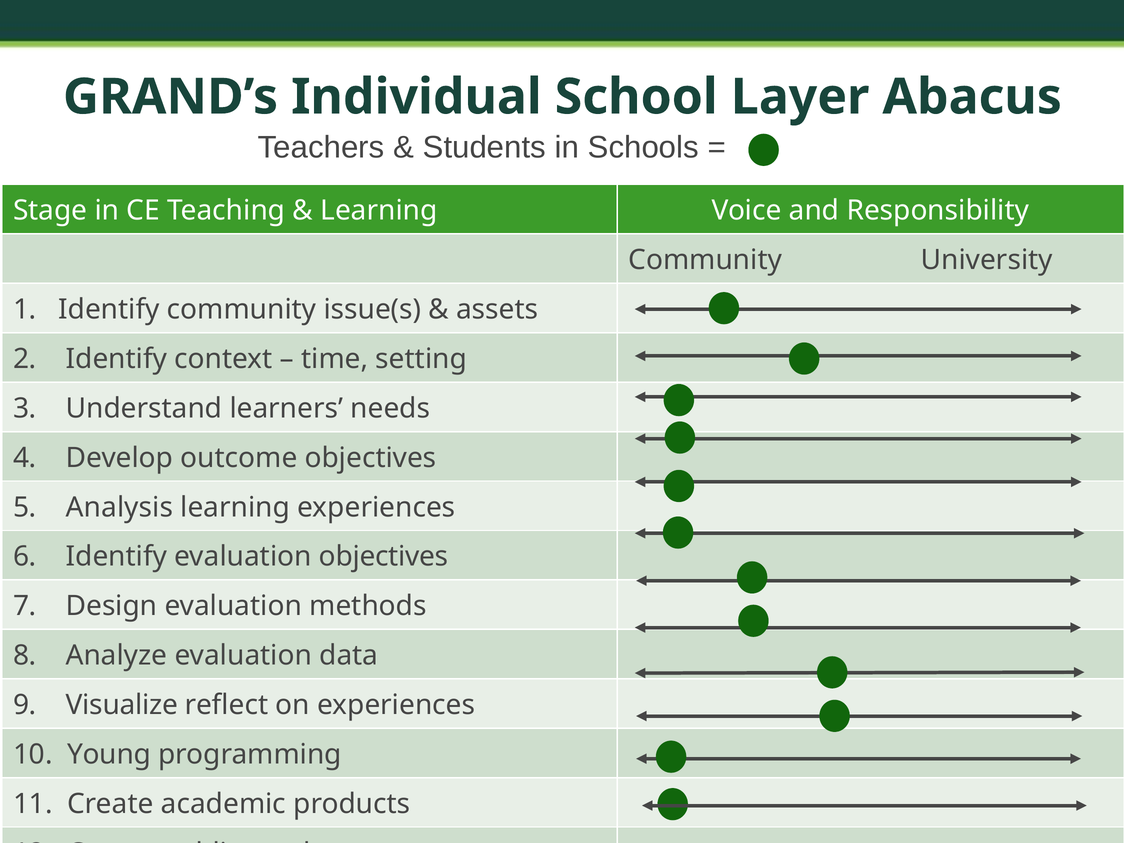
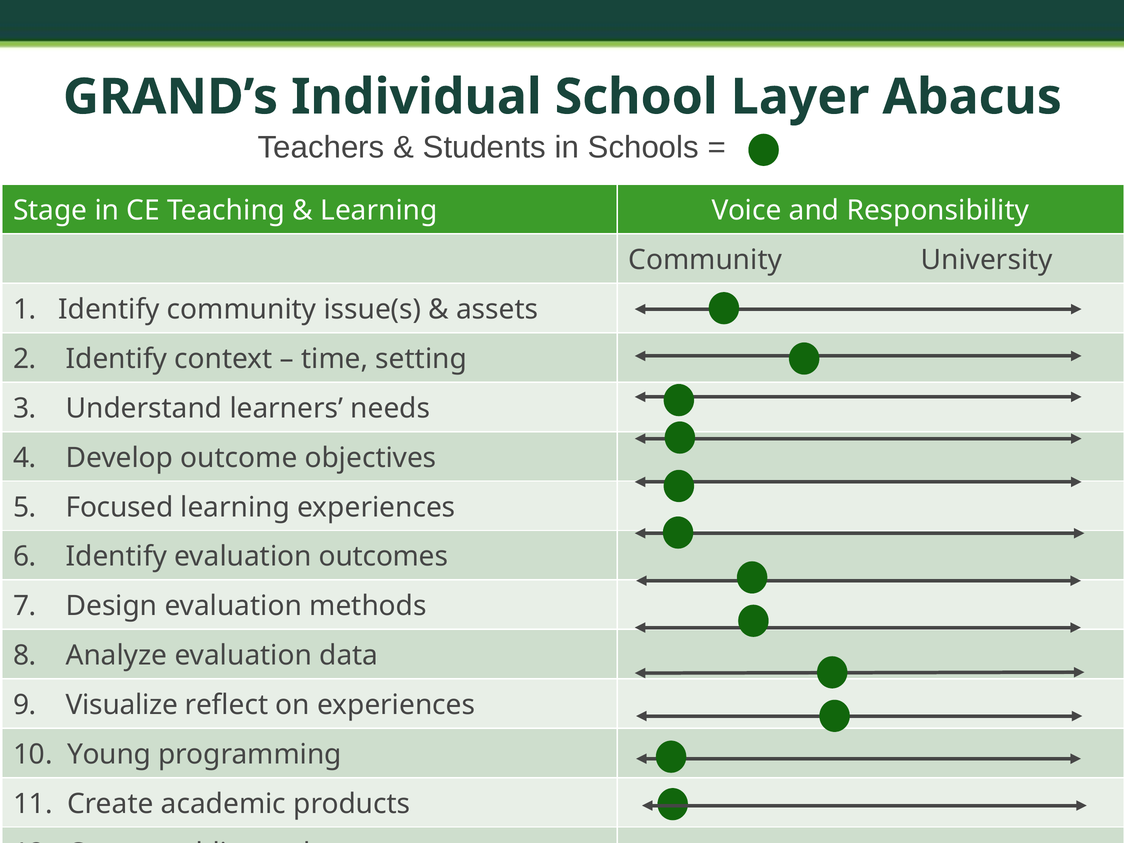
Analysis: Analysis -> Focused (120, 507)
evaluation objectives: objectives -> outcomes (384, 557)
